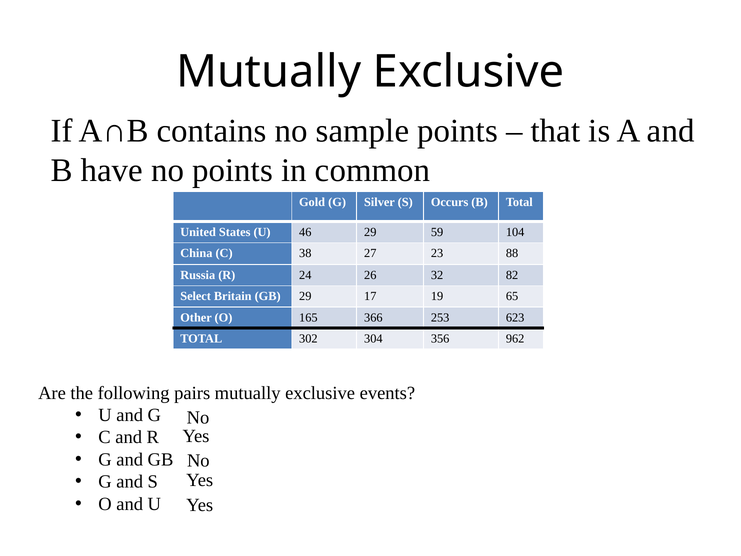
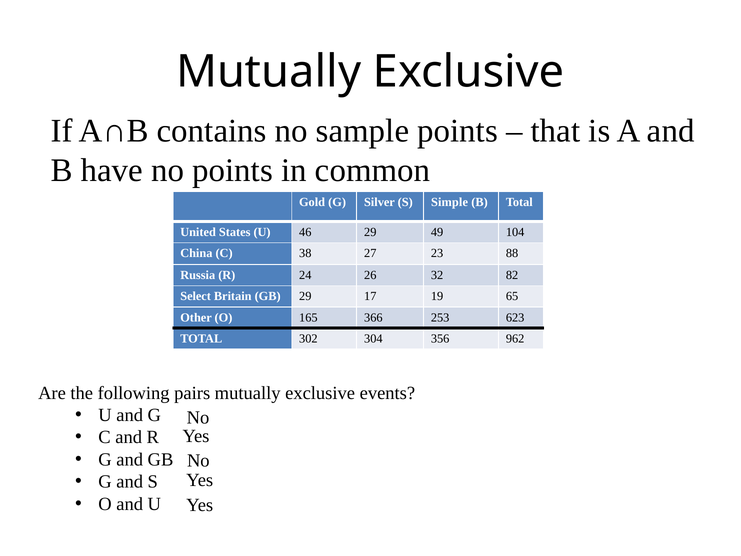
Occurs: Occurs -> Simple (450, 202)
59: 59 -> 49 (437, 232)
